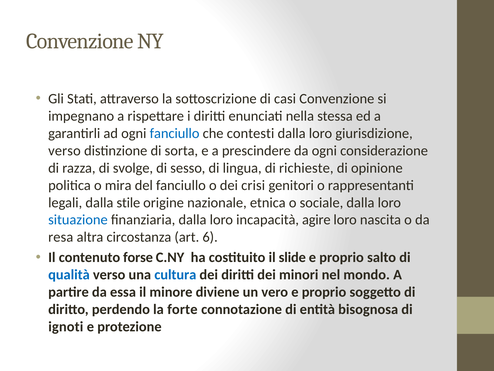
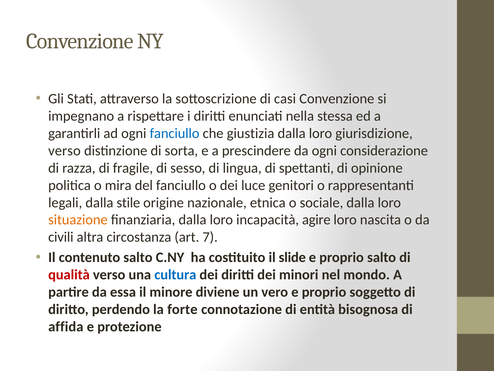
contesti: contesti -> giustizia (251, 133)
svolge: svolge -> fragile (133, 168)
richieste: richieste -> spettanti (306, 168)
crisi: crisi -> luce (253, 185)
situazione colour: blue -> orange (78, 220)
resa: resa -> civili (61, 237)
6: 6 -> 7 (210, 237)
contenuto forse: forse -> salto (138, 257)
qualità colour: blue -> red (69, 274)
ignoti: ignoti -> affida (66, 326)
